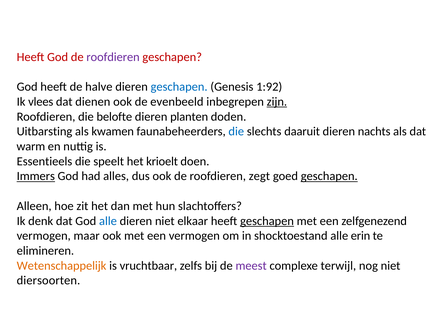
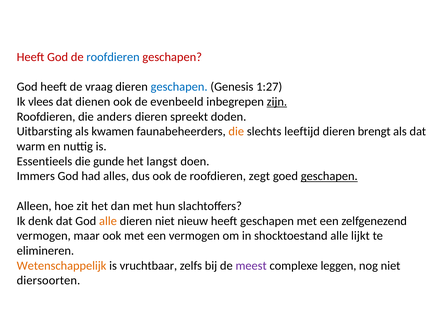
roofdieren colour: purple -> blue (113, 57)
halve: halve -> vraag (99, 87)
1:92: 1:92 -> 1:27 (269, 87)
belofte: belofte -> anders (114, 117)
planten: planten -> spreekt (189, 117)
die colour: blue -> orange (236, 132)
daaruit: daaruit -> leeftijd (302, 132)
nachts: nachts -> brengt (374, 132)
speelt: speelt -> gunde (109, 161)
krioelt: krioelt -> langst (162, 161)
Immers underline: present -> none (36, 176)
alle colour: blue -> orange (108, 221)
elkaar: elkaar -> nieuw (193, 221)
geschapen underline: present -> none (267, 221)
erin: erin -> lijkt (360, 236)
terwijl: terwijl -> leggen (338, 266)
